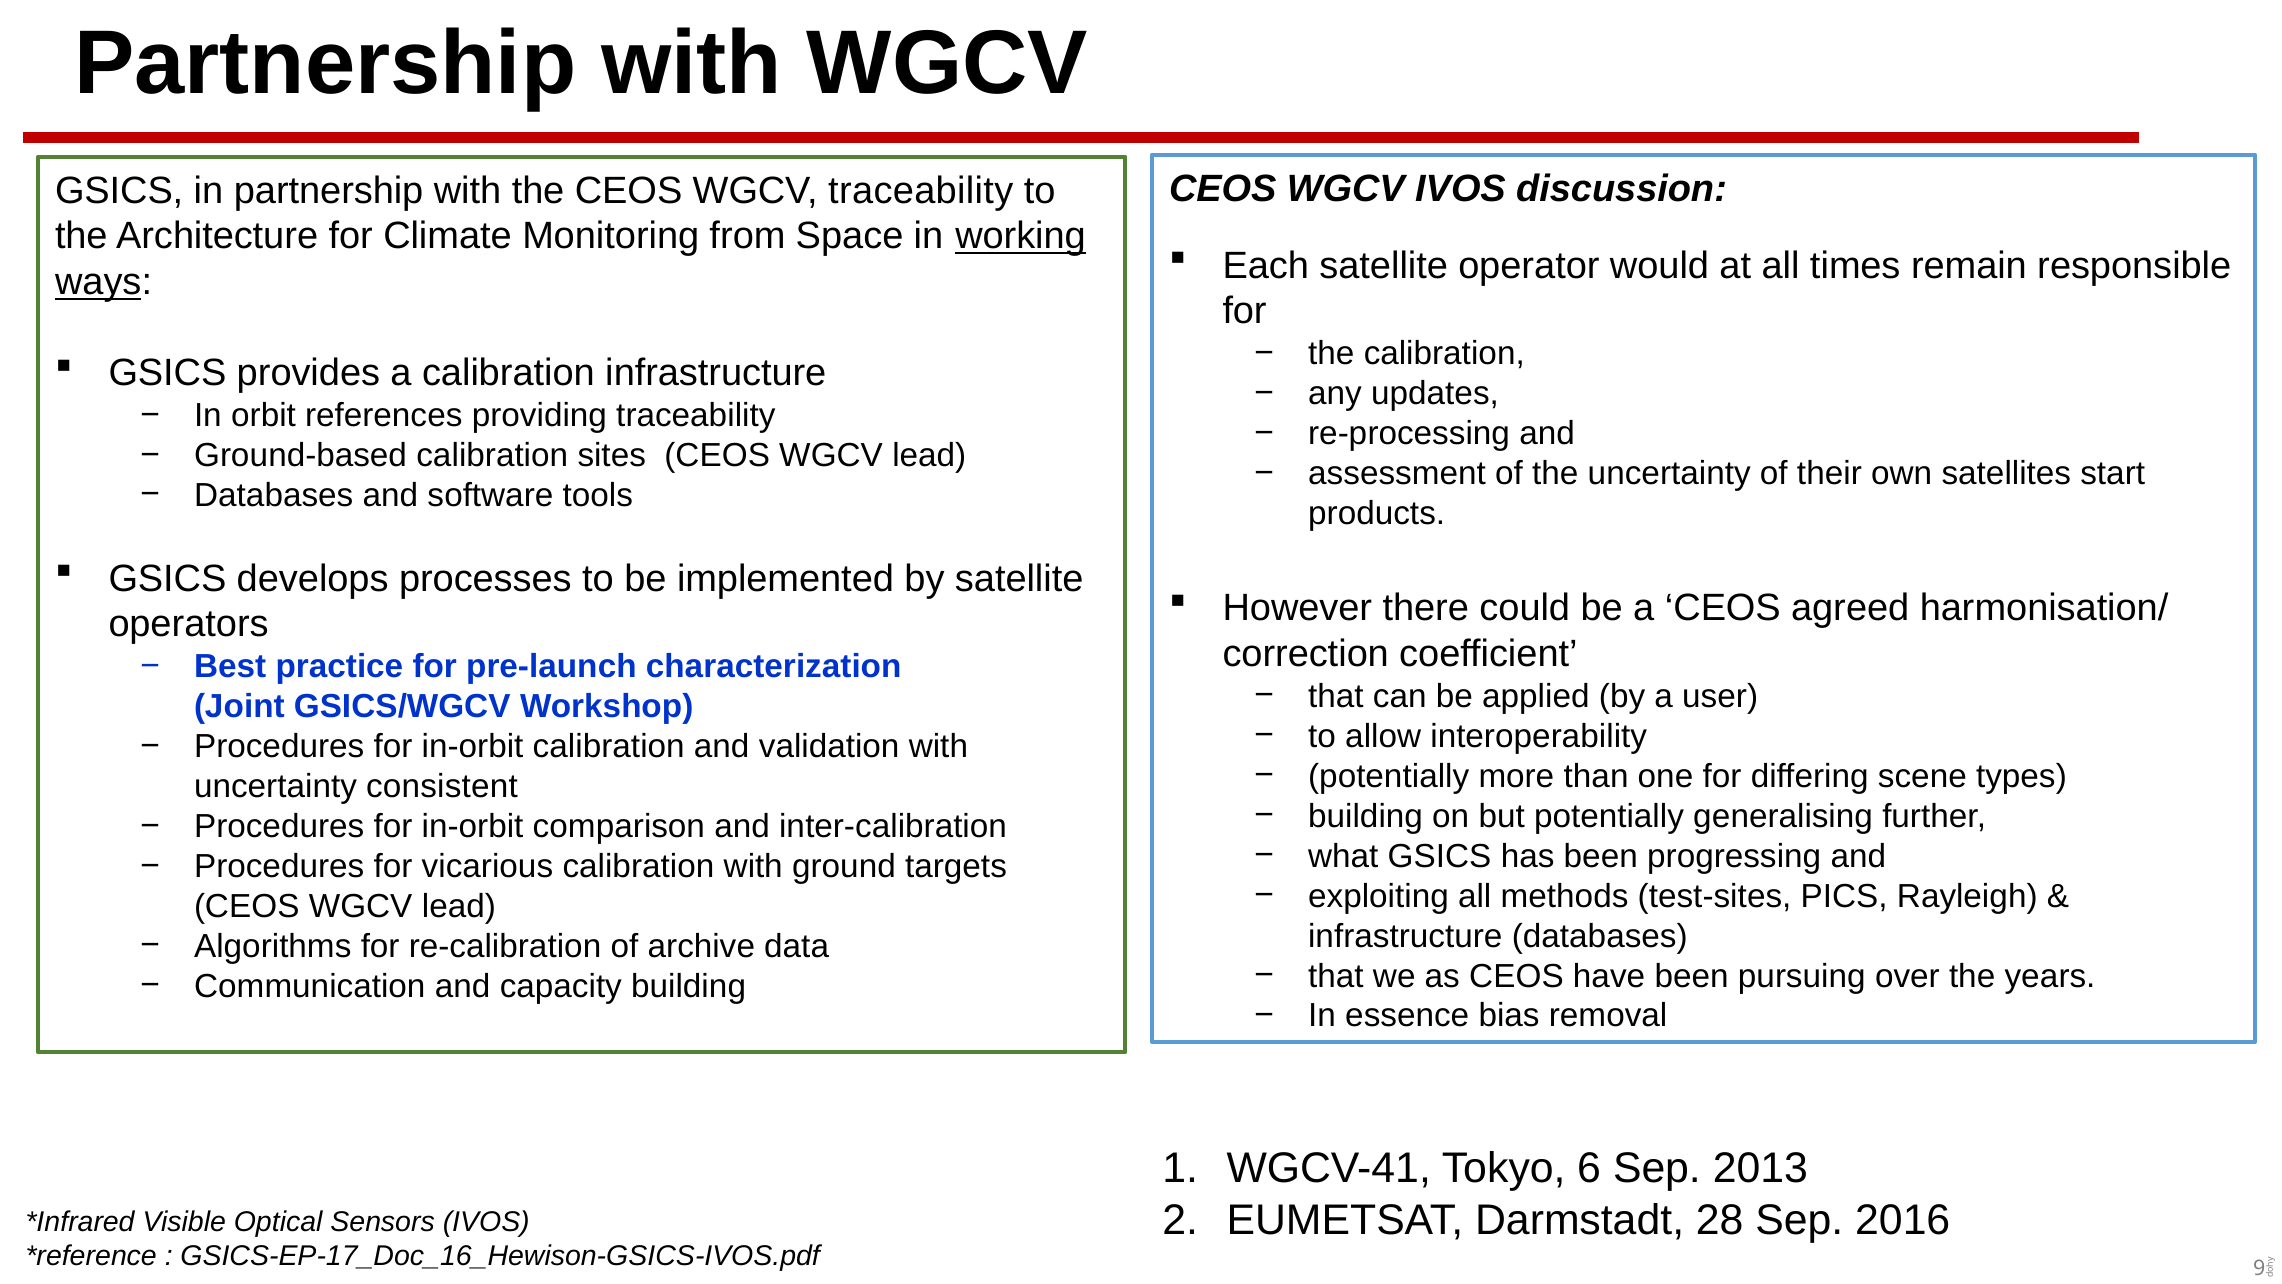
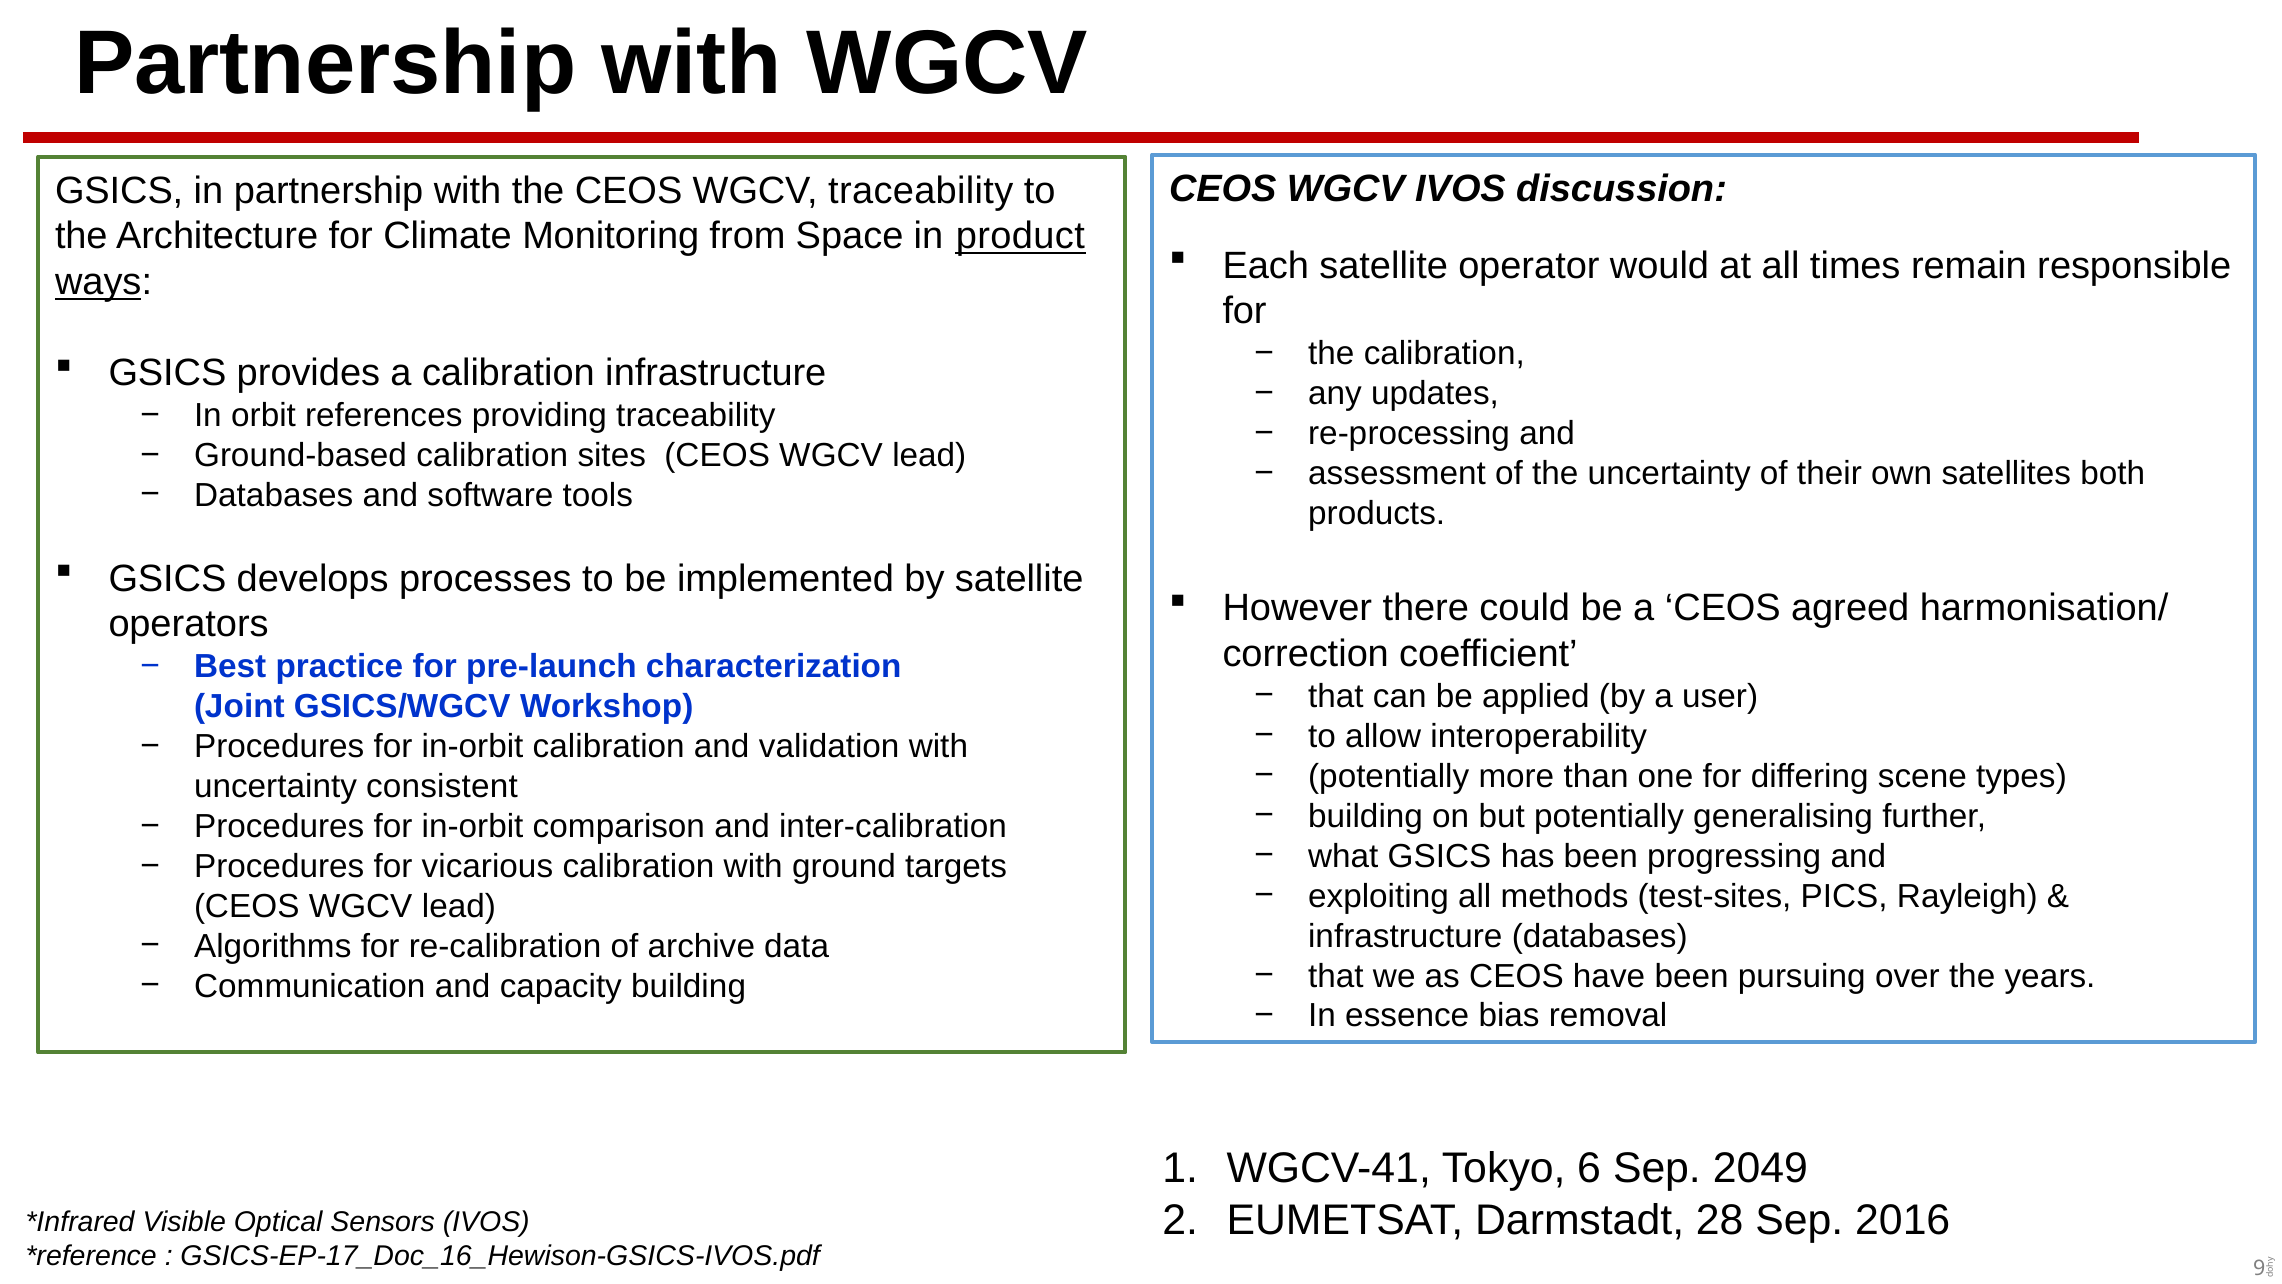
working: working -> product (1020, 236)
start: start -> both (2113, 473)
2013: 2013 -> 2049 (1760, 1168)
